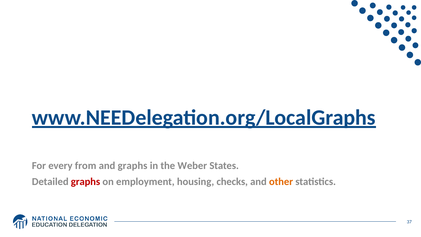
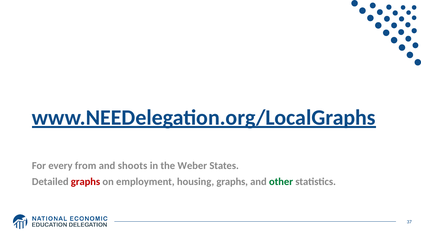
and graphs: graphs -> shoots (133, 166)
housing checks: checks -> graphs (232, 181)
other colour: orange -> green (281, 181)
